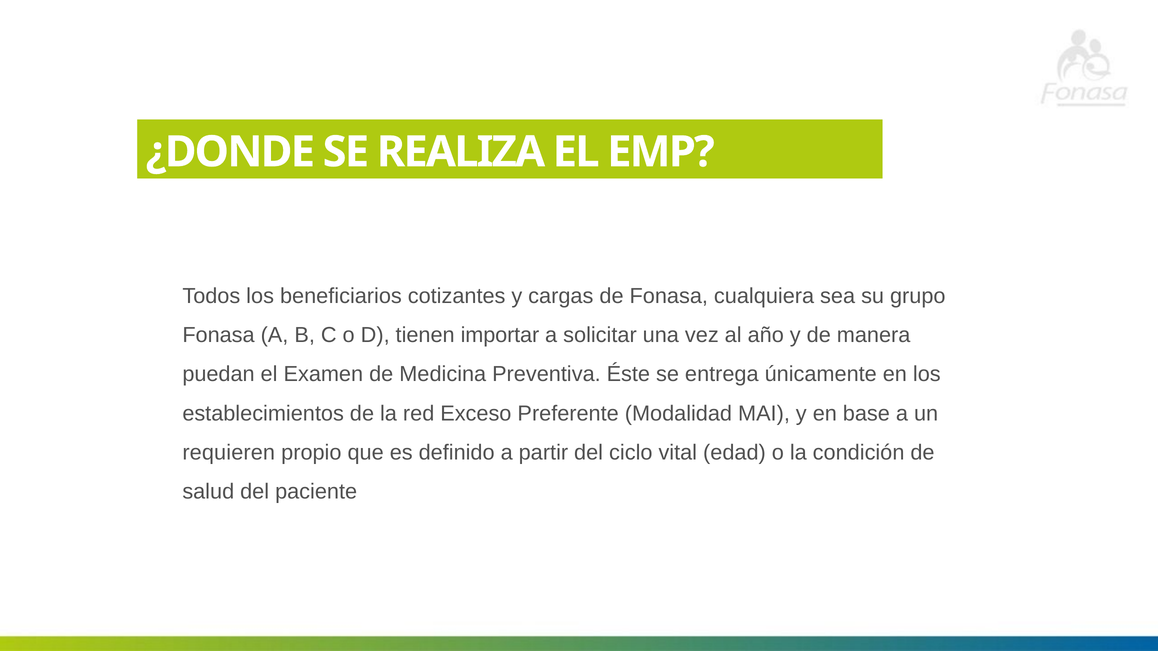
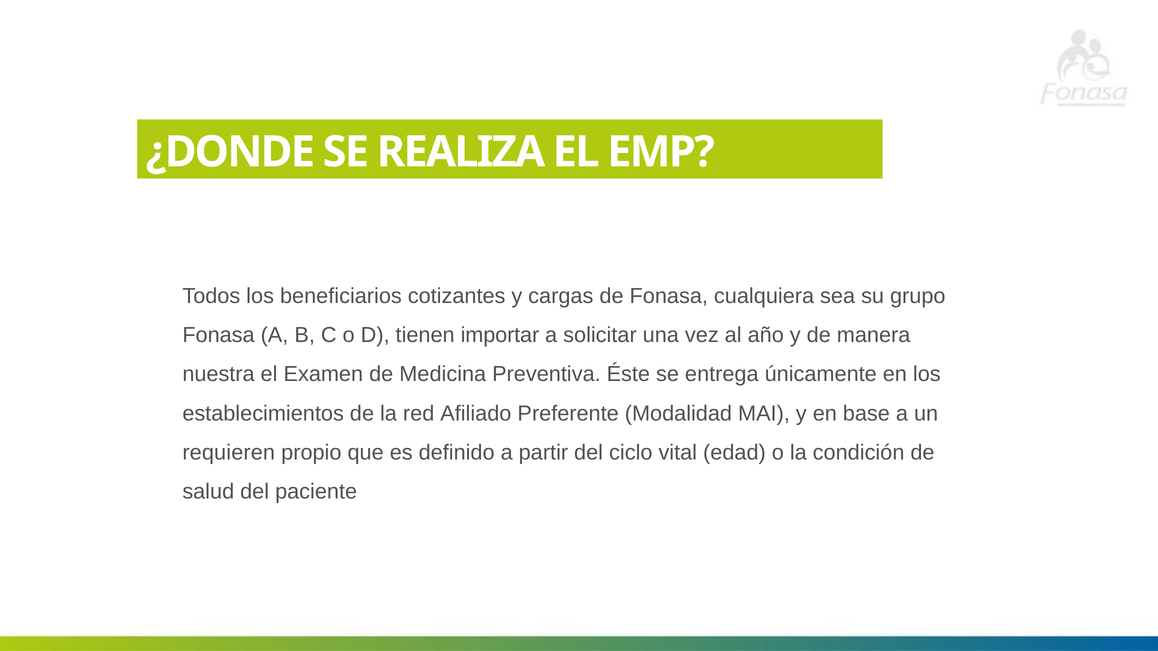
puedan: puedan -> nuestra (219, 374)
Exceso: Exceso -> Afiliado (476, 414)
